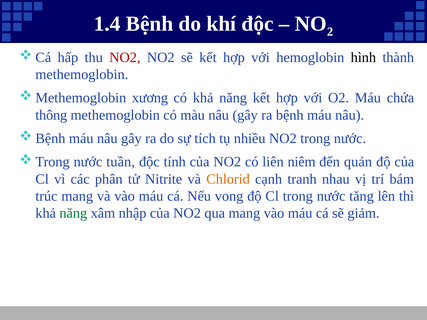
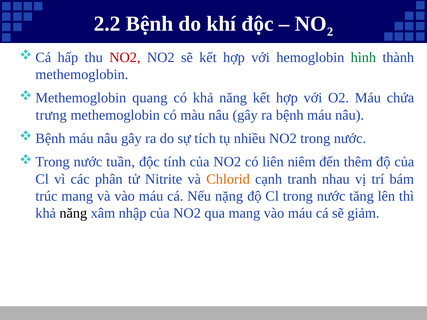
1.4: 1.4 -> 2.2 (107, 24)
hình colour: black -> green (363, 57)
xương: xương -> quang (150, 98)
thông: thông -> trưng (51, 115)
quản: quản -> thêm (358, 162)
vong: vong -> nặng (229, 196)
năng colour: green -> black (73, 213)
